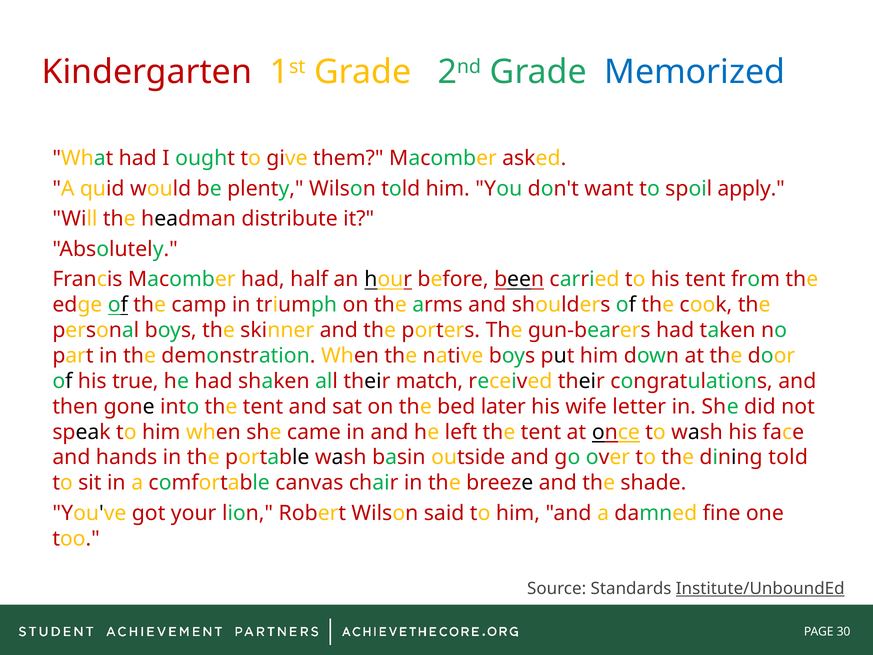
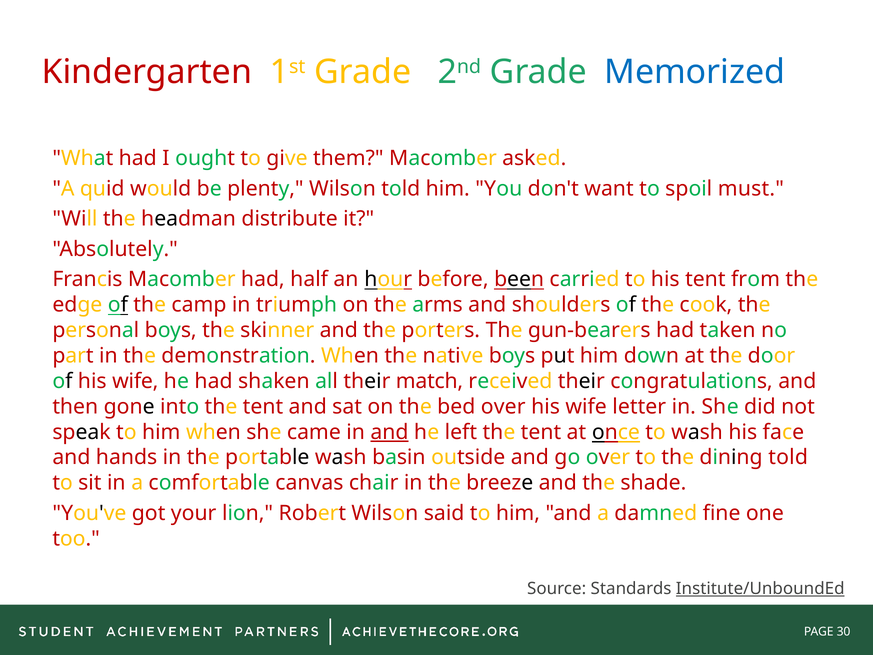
apply: apply -> must (751, 188)
of his true: true -> wife (135, 381)
bed later: later -> over (503, 406)
and underline: none -> present (389, 432)
